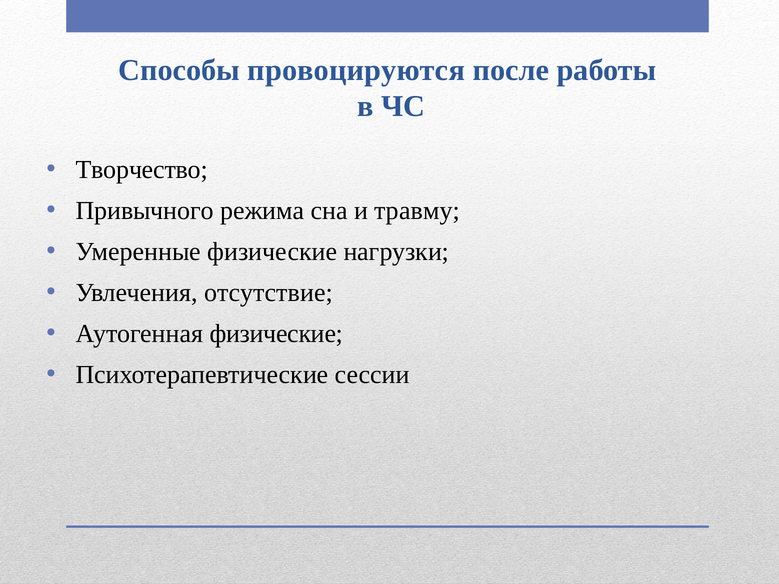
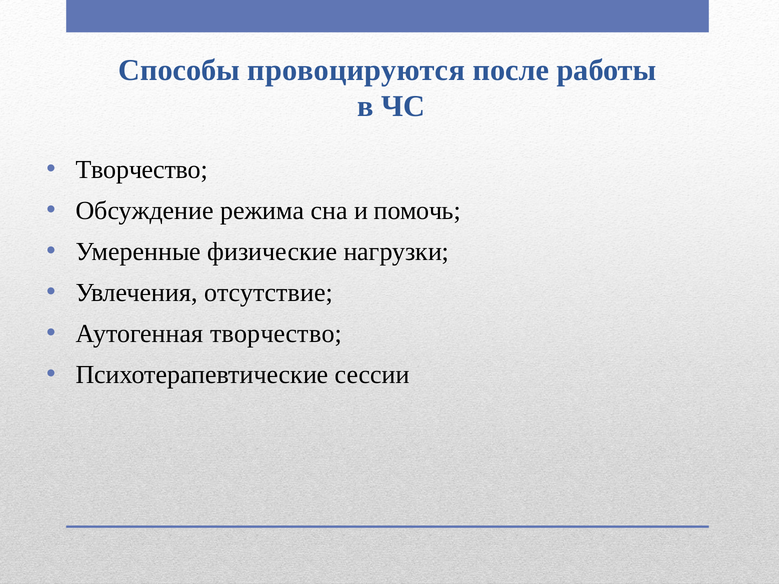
Привычного: Привычного -> Обсуждение (145, 211)
травму: травму -> помочь (417, 211)
Аутогенная физические: физические -> творчество (276, 334)
